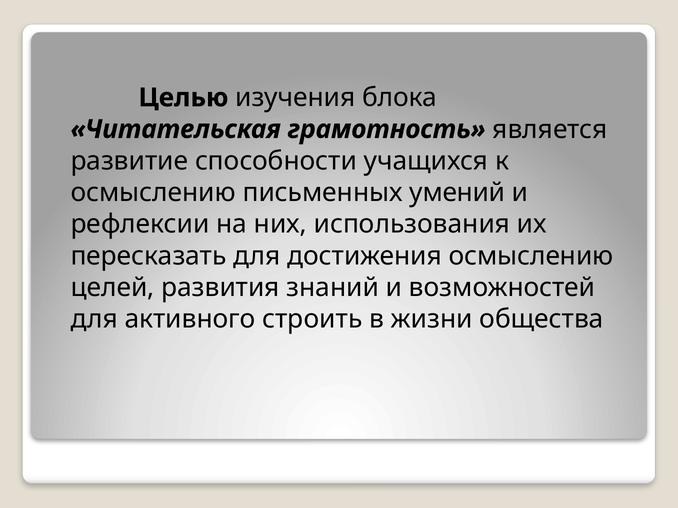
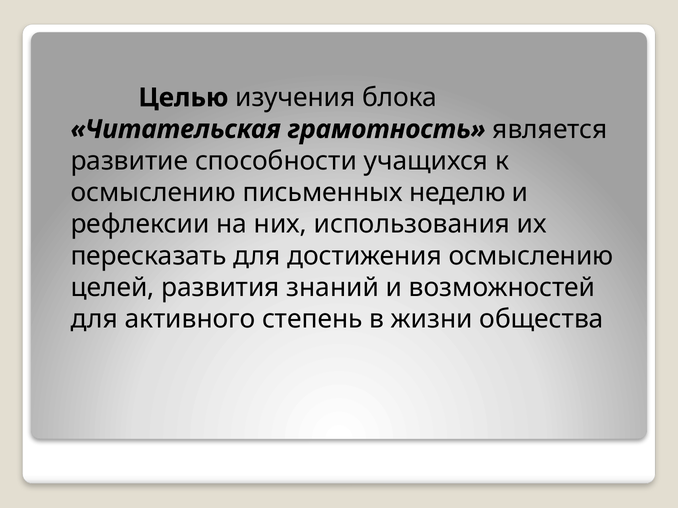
умений: умений -> неделю (457, 193)
строить: строить -> степень (312, 319)
